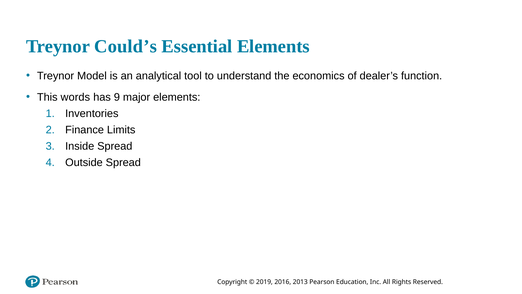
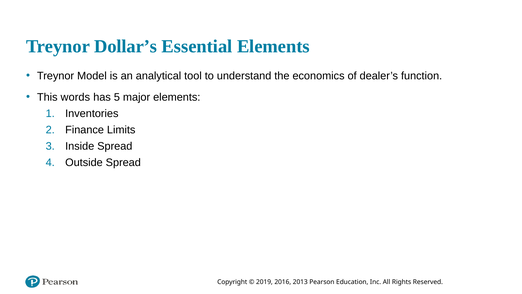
Could’s: Could’s -> Dollar’s (126, 46)
9: 9 -> 5 (117, 97)
